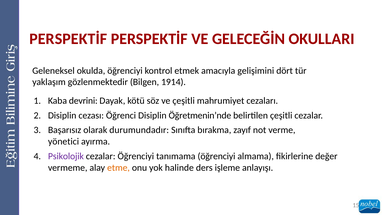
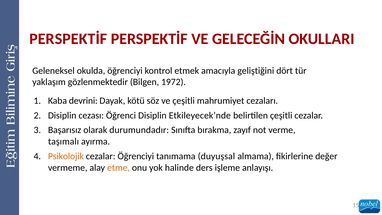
gelişimini: gelişimini -> geliştiğini (256, 71)
1914: 1914 -> 1972 (174, 82)
Öğretmenin’nde: Öğretmenin’nde -> Etkileyecek’nde (200, 115)
yönetici: yönetici -> taşımalı (63, 141)
Psikolojik colour: purple -> orange (66, 156)
tanımama öğrenciyi: öğrenciyi -> duyuşsal (216, 156)
